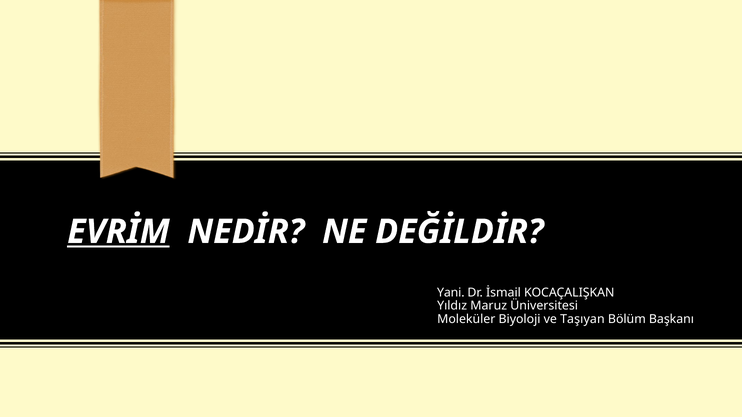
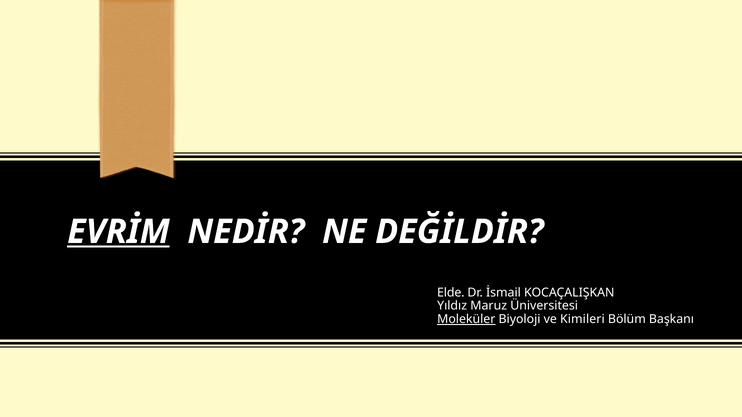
Yani: Yani -> Elde (451, 293)
Moleküler underline: none -> present (466, 319)
Taşıyan: Taşıyan -> Kimileri (582, 319)
